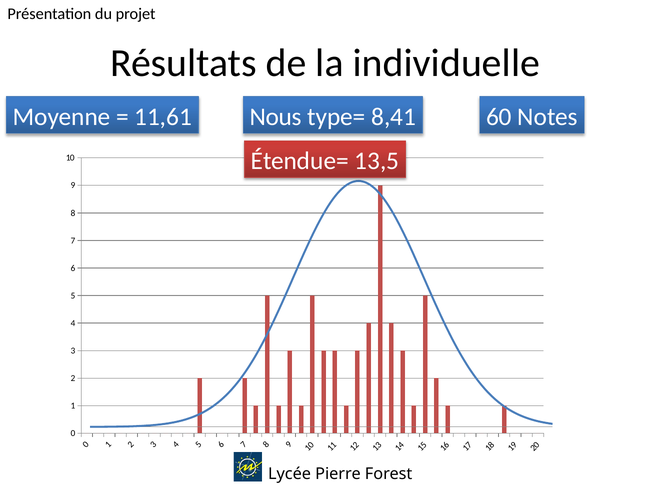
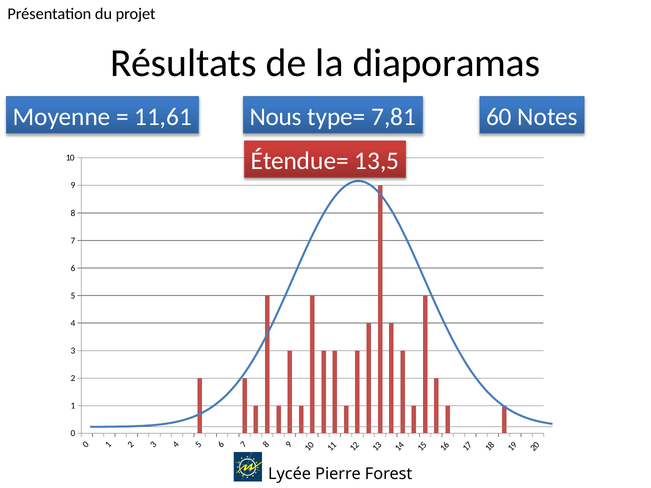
individuelle: individuelle -> diaporamas (446, 63)
8,41: 8,41 -> 7,81 (394, 117)
